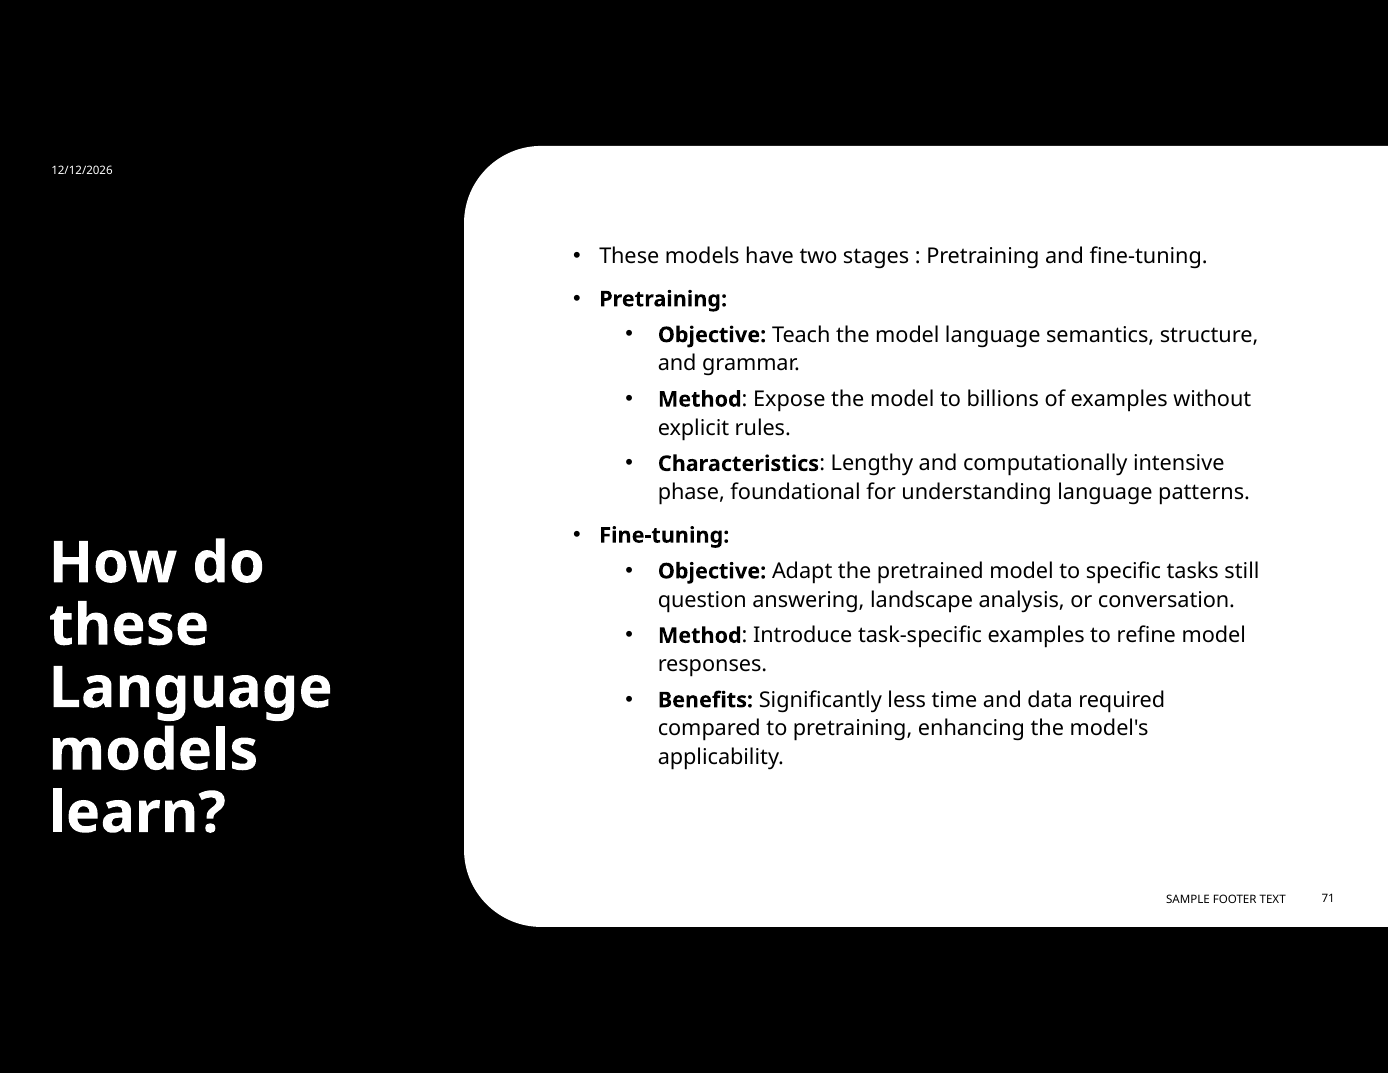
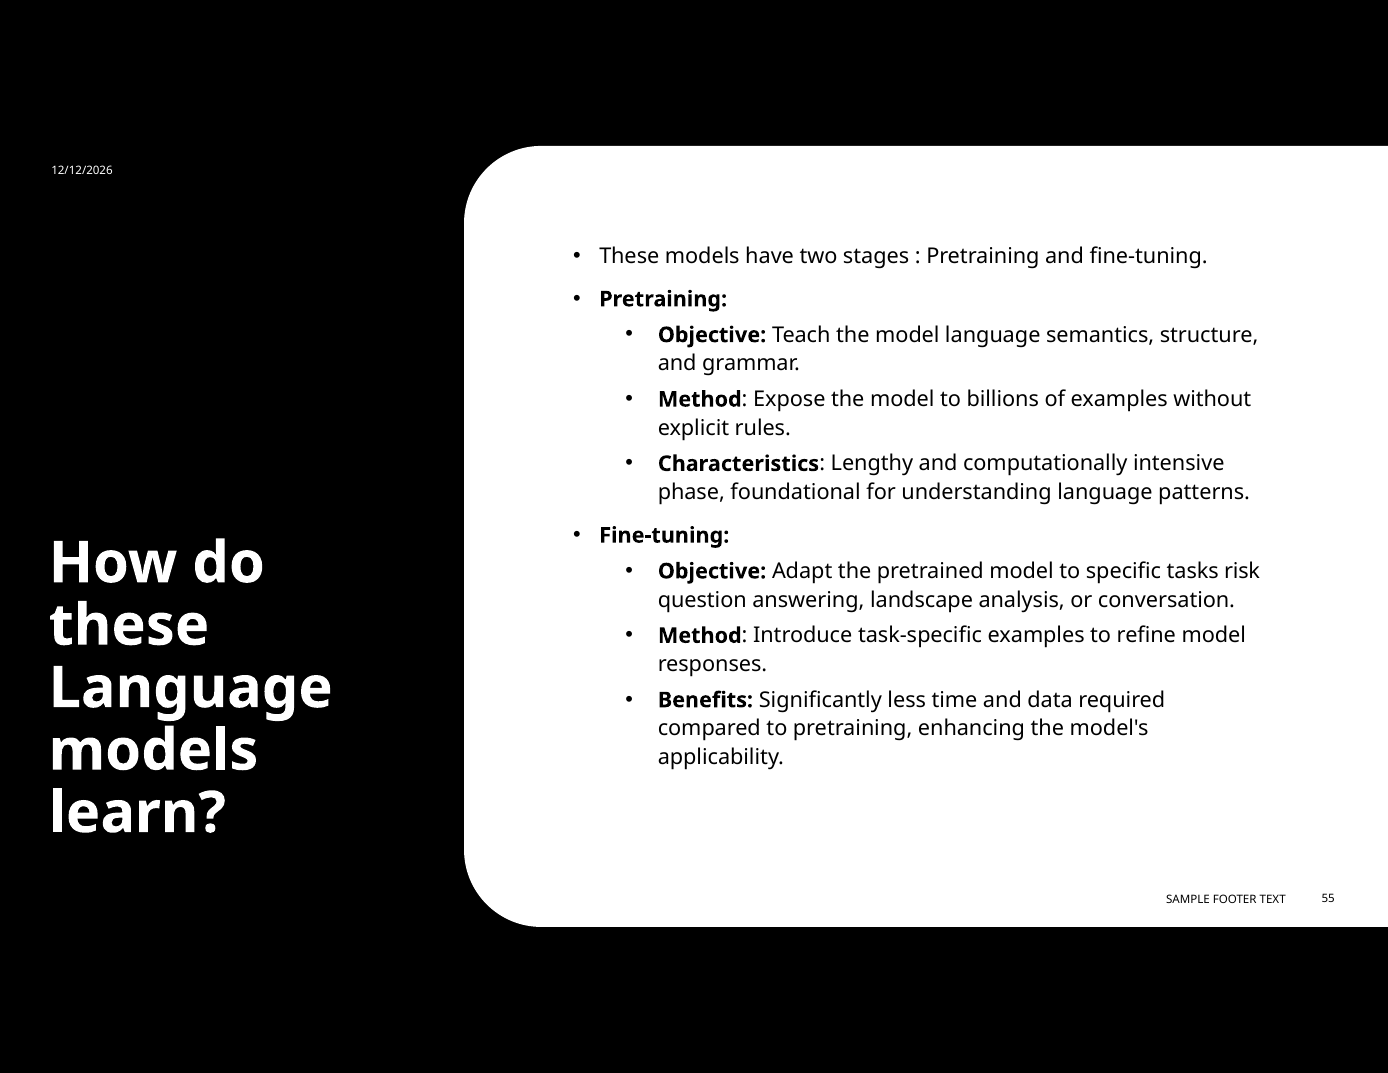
still: still -> risk (1242, 571)
71: 71 -> 55 (1328, 898)
